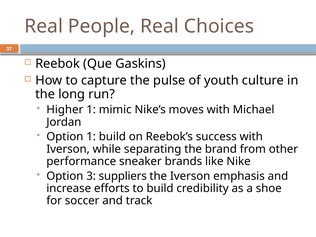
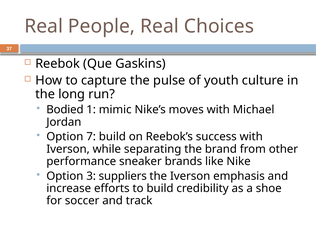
Higher: Higher -> Bodied (65, 110)
Option 1: 1 -> 7 (91, 137)
